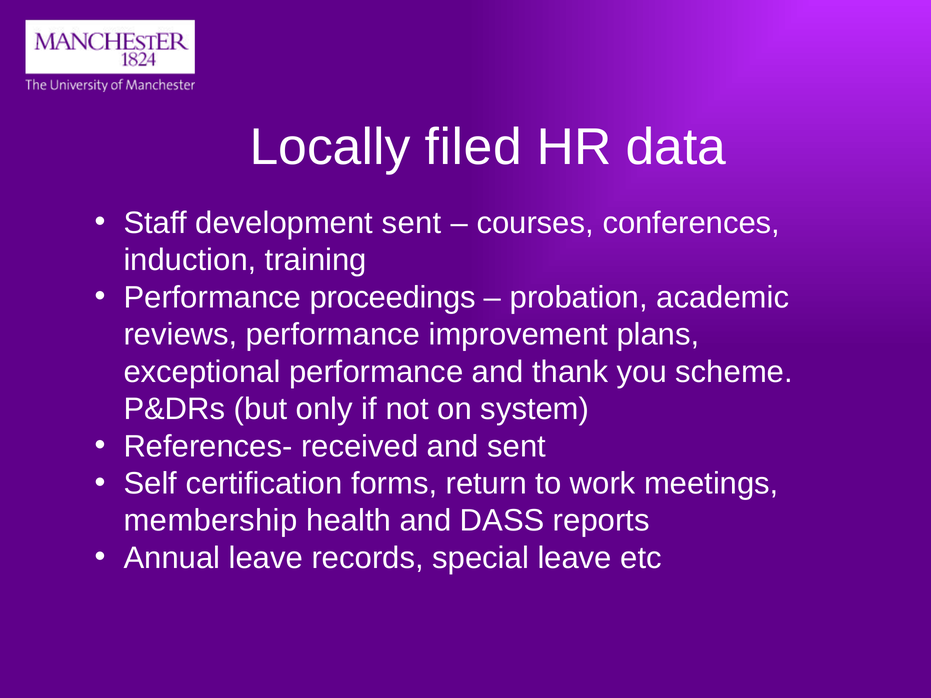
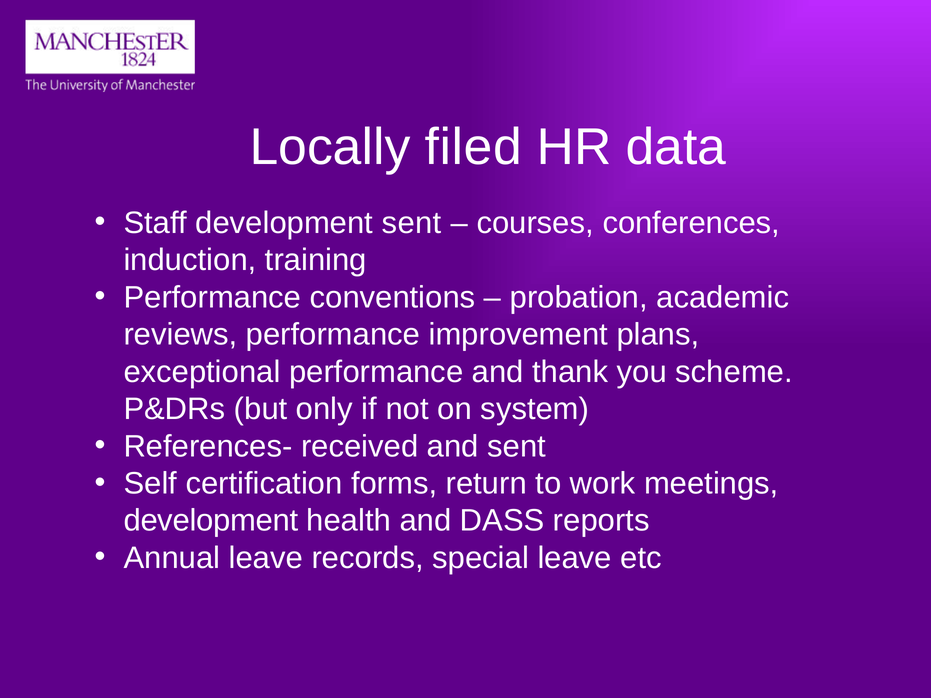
proceedings: proceedings -> conventions (393, 297)
membership: membership -> development (211, 521)
